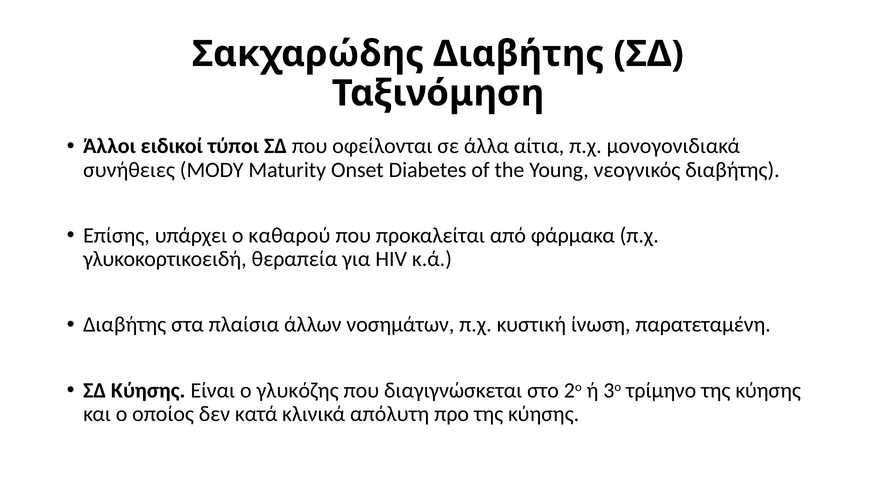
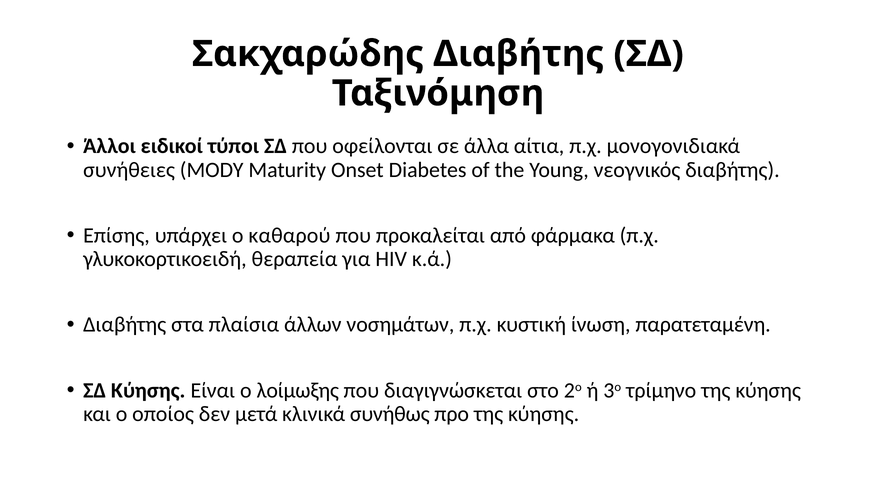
γλυκόζης: γλυκόζης -> λοίμωξης (298, 390)
κατά: κατά -> μετά (256, 414)
απόλυτη: απόλυτη -> συνήθως (390, 414)
